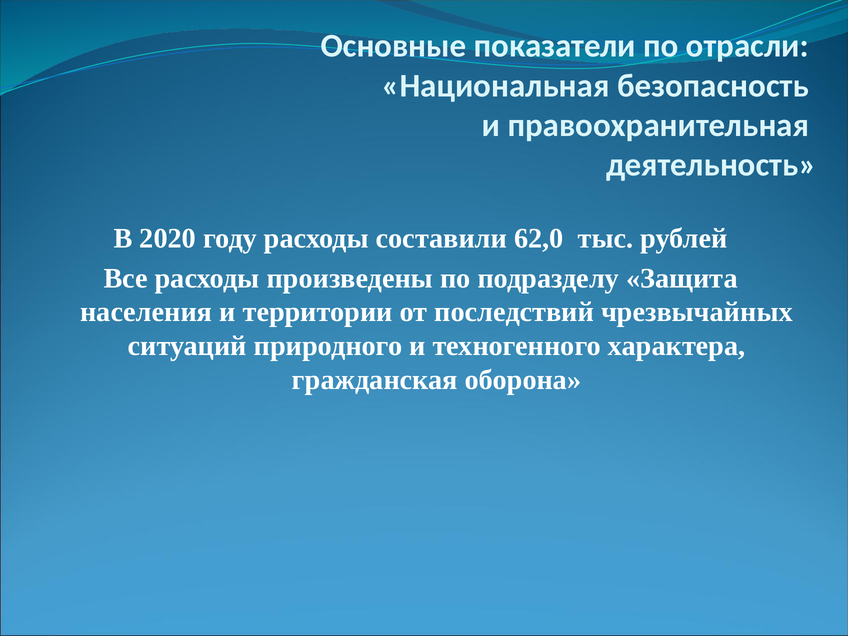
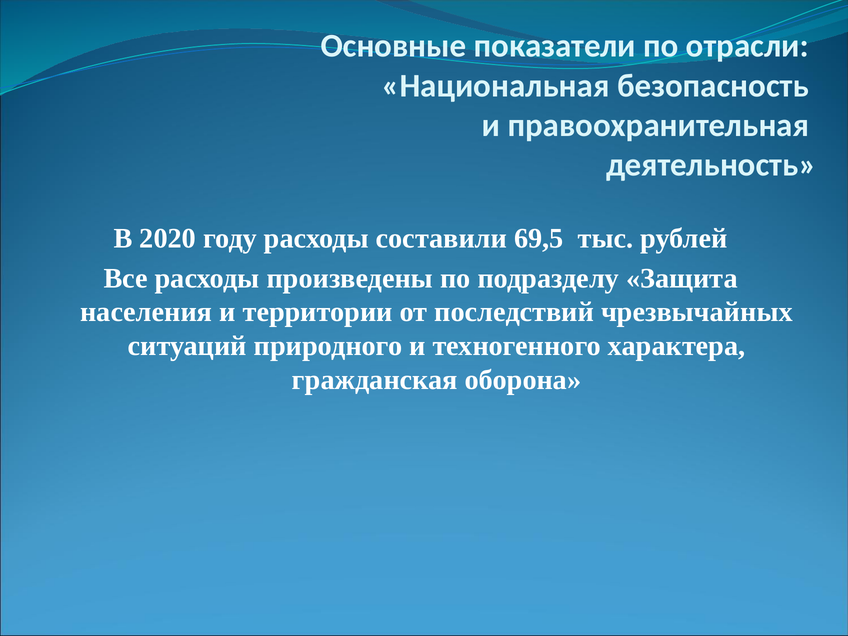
62,0: 62,0 -> 69,5 (539, 239)
